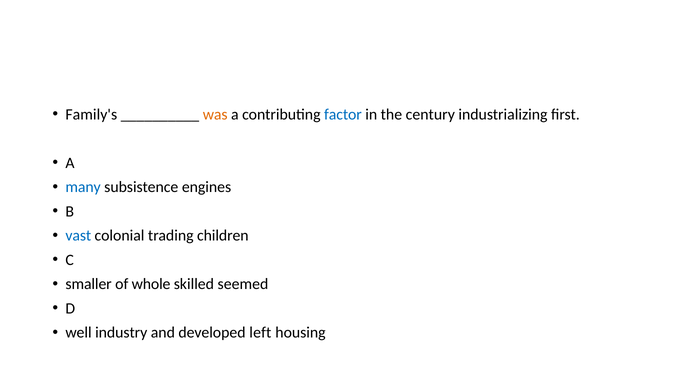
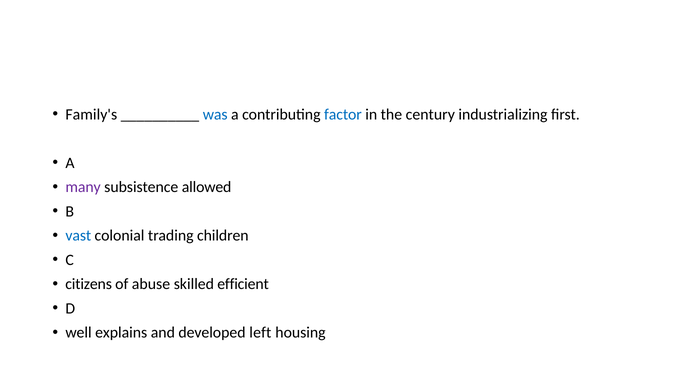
was colour: orange -> blue (215, 114)
many colour: blue -> purple (83, 187)
engines: engines -> allowed (207, 187)
smaller: smaller -> citizens (89, 284)
whole: whole -> abuse (151, 284)
seemed: seemed -> efficient (243, 284)
industry: industry -> explains (121, 332)
